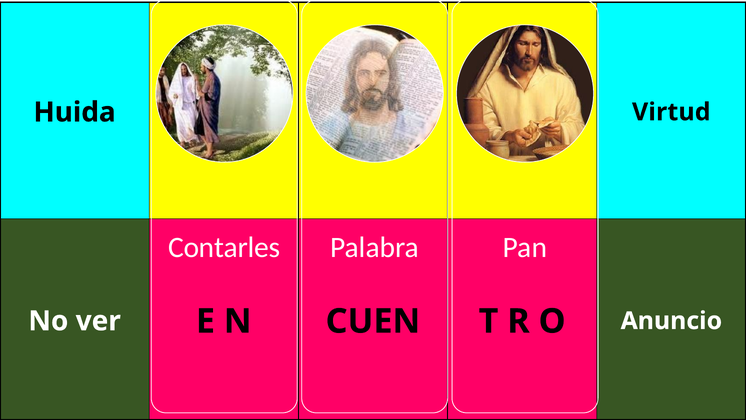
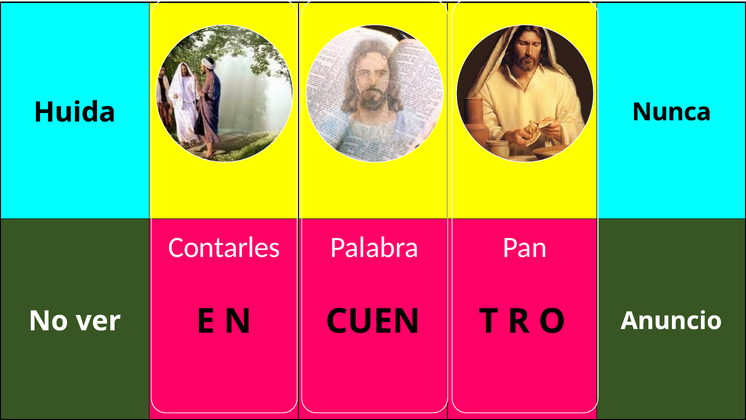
Virtud: Virtud -> Nunca (672, 112)
